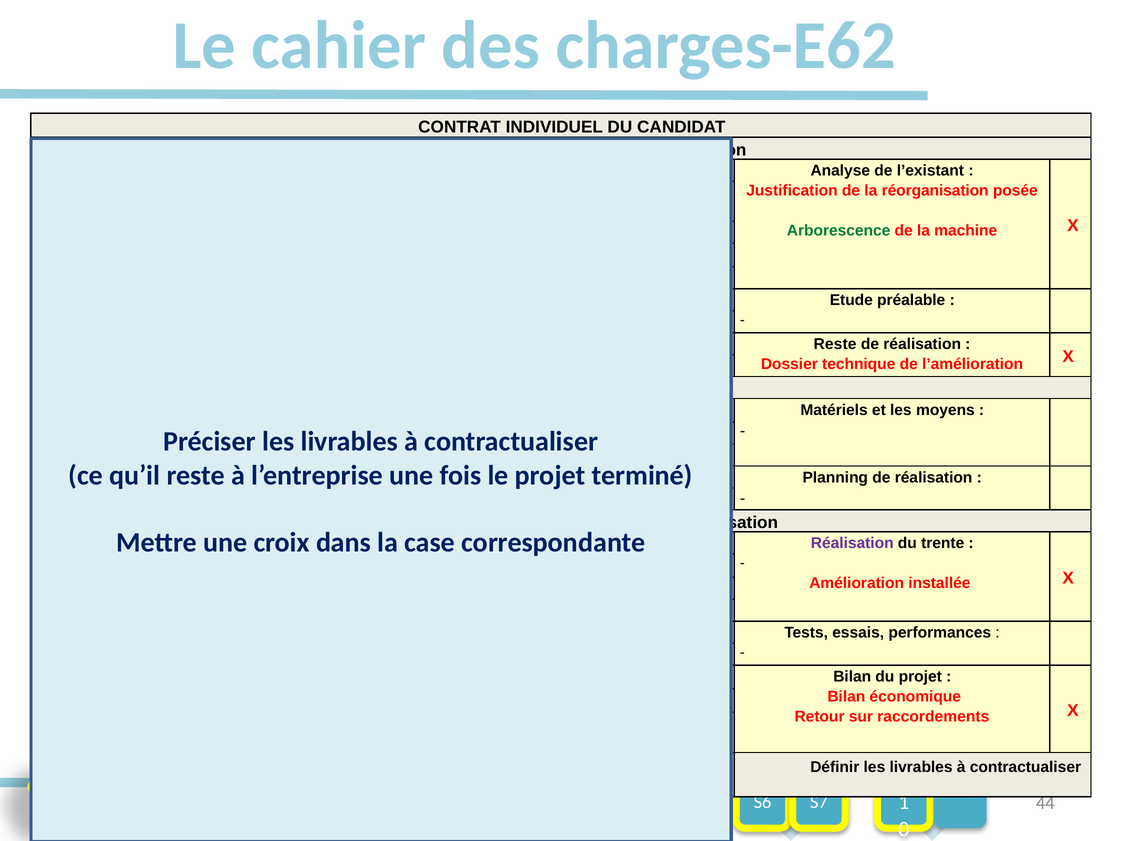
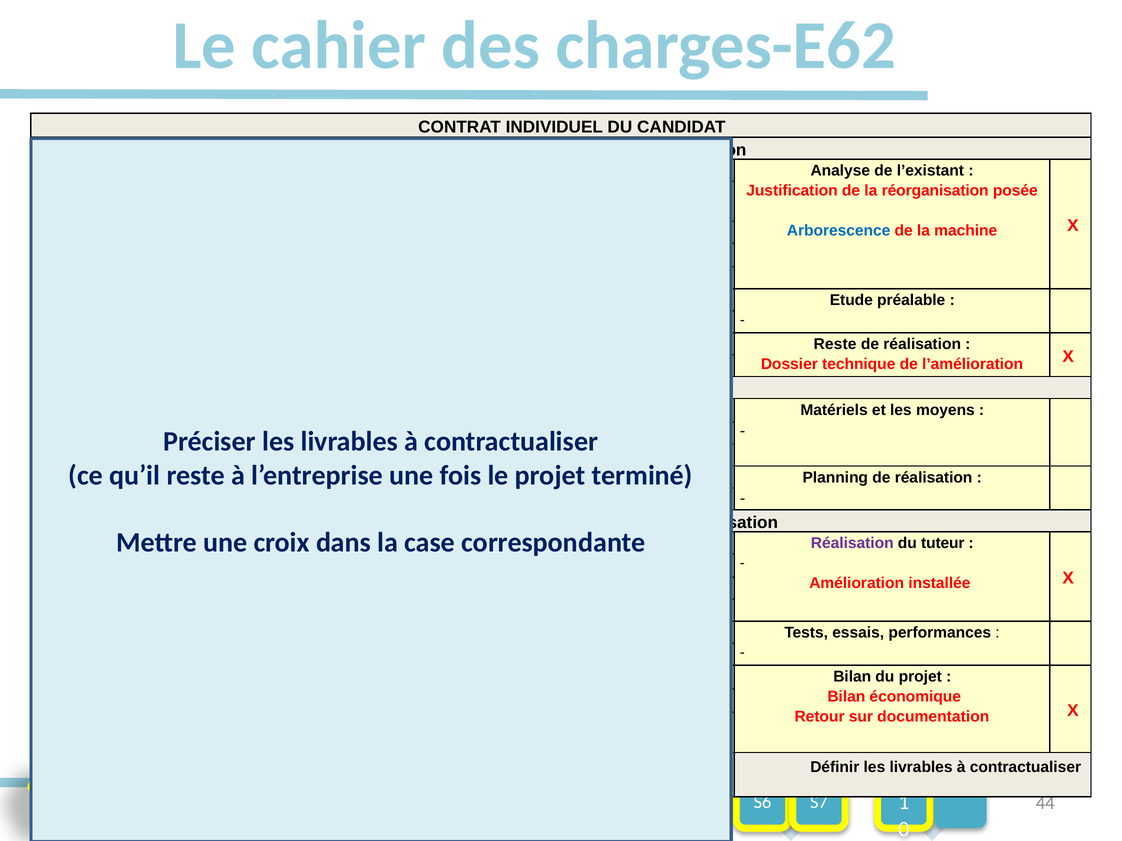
Arborescence colour: green -> blue (839, 231)
trente: trente -> tuteur (943, 544)
sur raccordements: raccordements -> documentation (933, 717)
